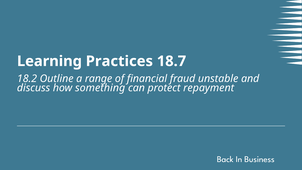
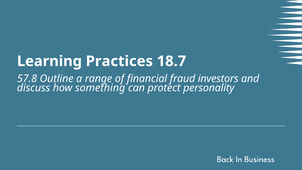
18.2: 18.2 -> 57.8 (27, 79)
unstable: unstable -> investors (218, 79)
repayment: repayment -> personality (209, 88)
